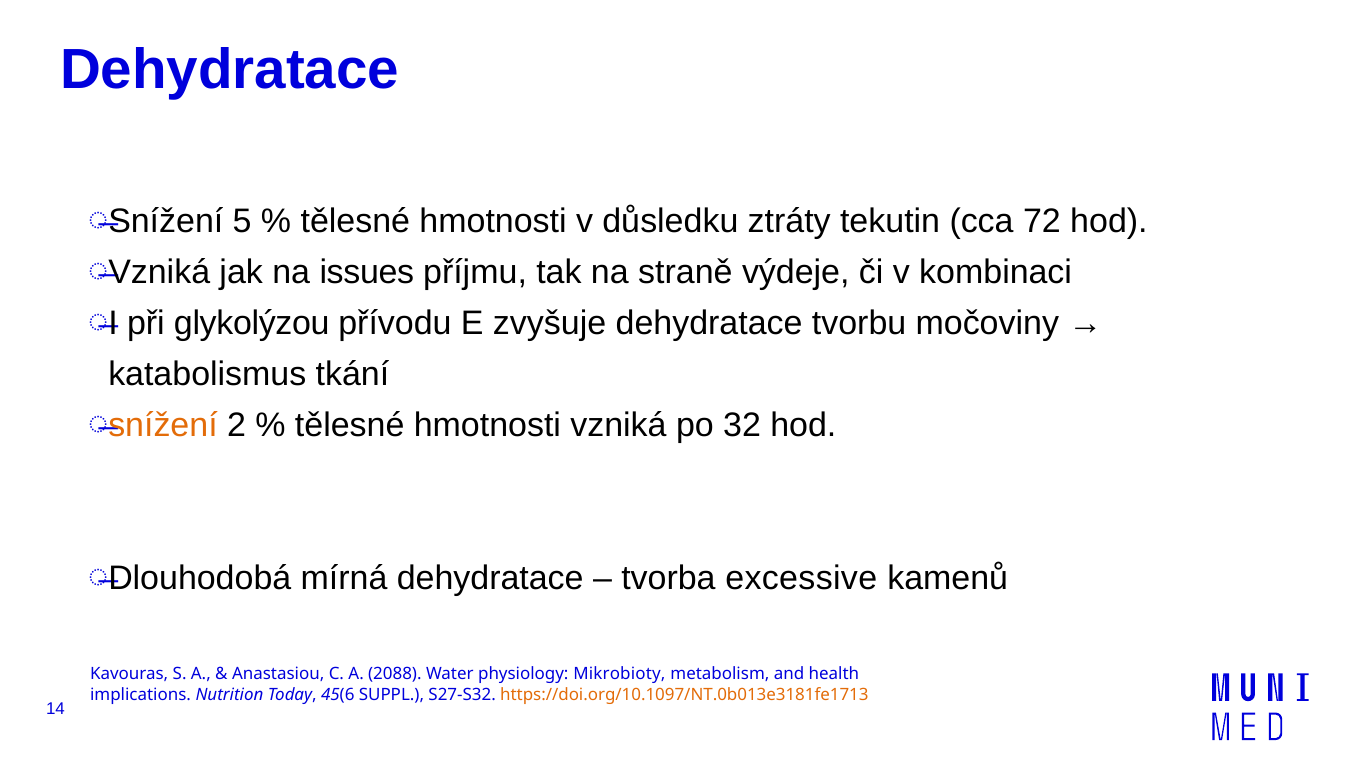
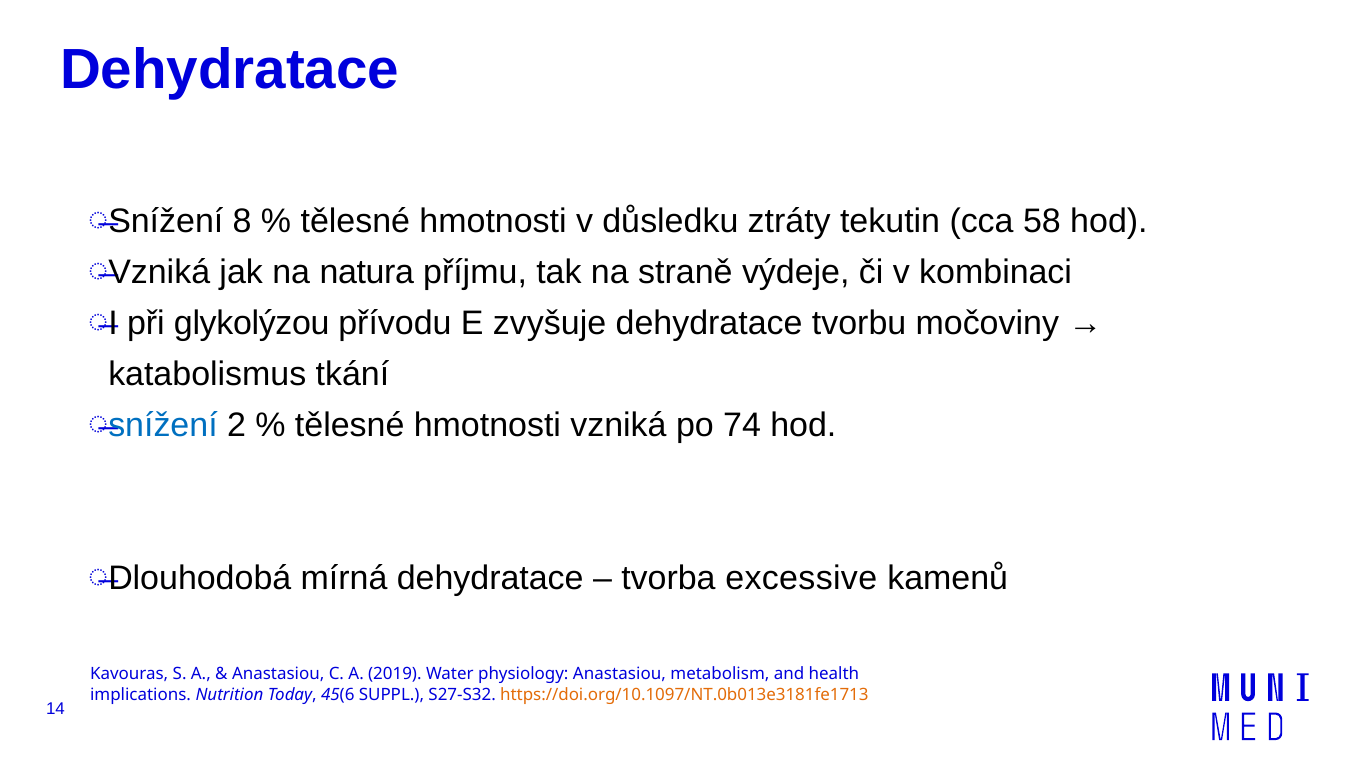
5: 5 -> 8 (242, 221)
72: 72 -> 58 (1042, 221)
issues: issues -> natura (367, 272)
snížení colour: orange -> blue (163, 425)
32: 32 -> 74 (742, 425)
2088: 2088 -> 2019 (395, 674)
physiology Mikrobioty: Mikrobioty -> Anastasiou (619, 674)
